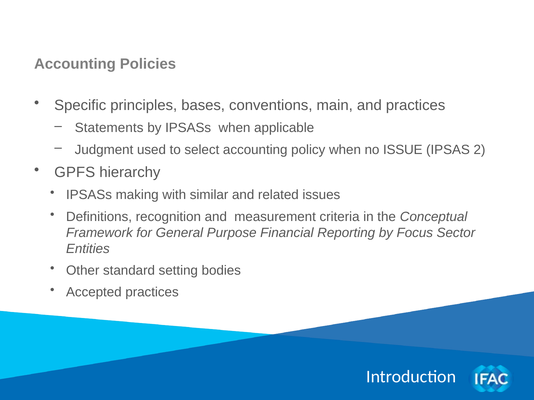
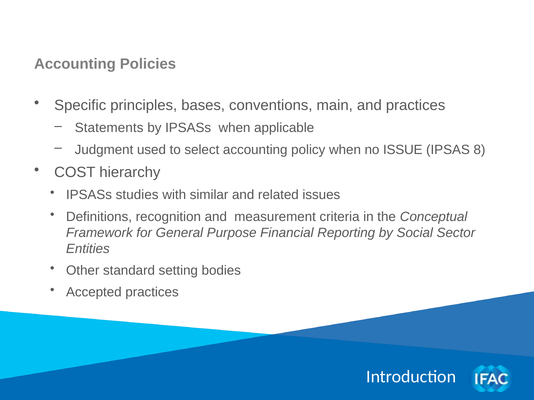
2: 2 -> 8 (479, 150)
GPFS: GPFS -> COST (75, 173)
making: making -> studies (137, 195)
Focus: Focus -> Social (415, 233)
